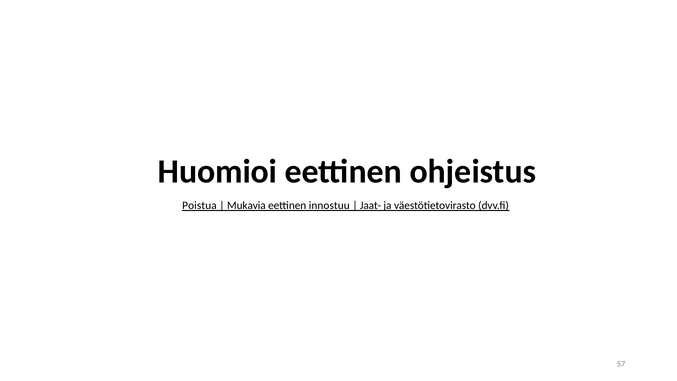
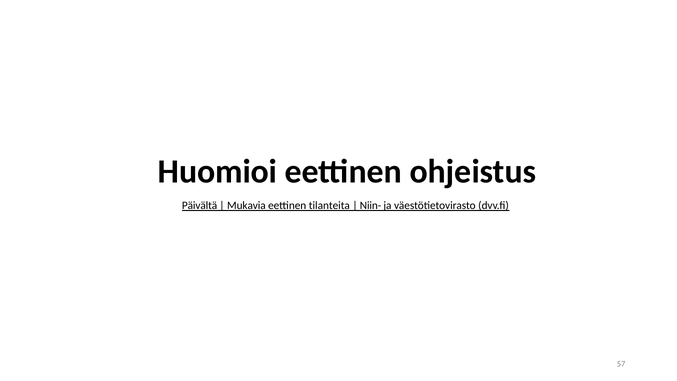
Poistua: Poistua -> Päivältä (200, 206)
innostuu: innostuu -> tilanteita (329, 206)
Jaat-: Jaat- -> Niin- (371, 206)
